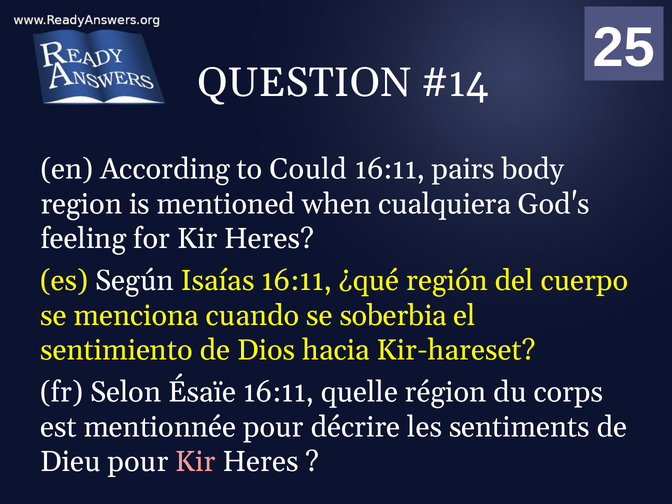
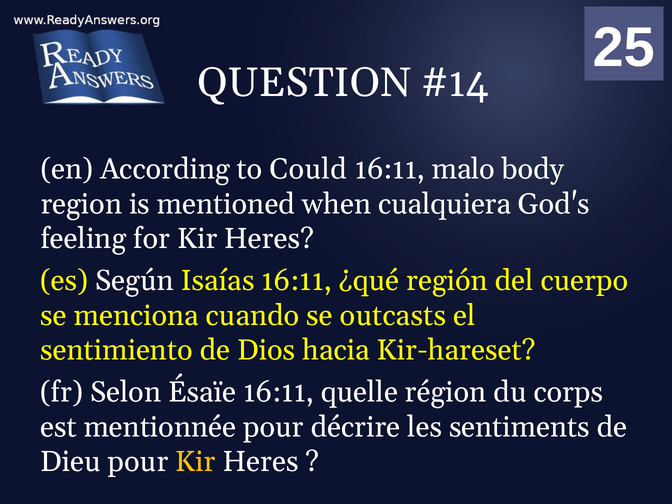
pairs: pairs -> malo (463, 169)
soberbia: soberbia -> outcasts (393, 316)
Kir colour: pink -> yellow (195, 462)
